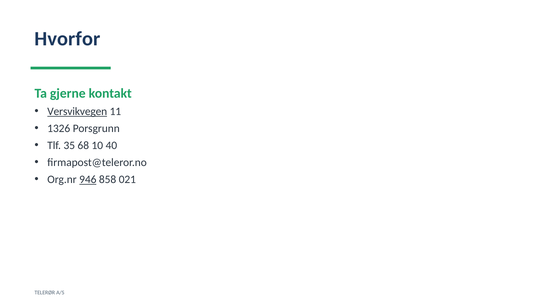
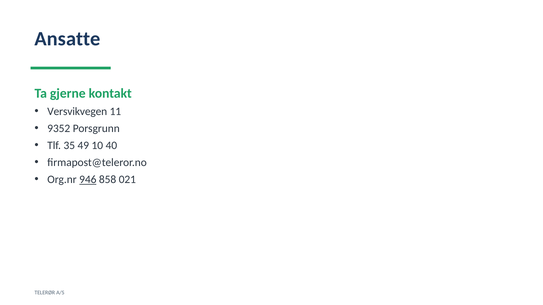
Hvorfor: Hvorfor -> Ansatte (68, 39)
Versvikvegen underline: present -> none (77, 112)
1326: 1326 -> 9352 (59, 129)
68: 68 -> 49 (83, 146)
